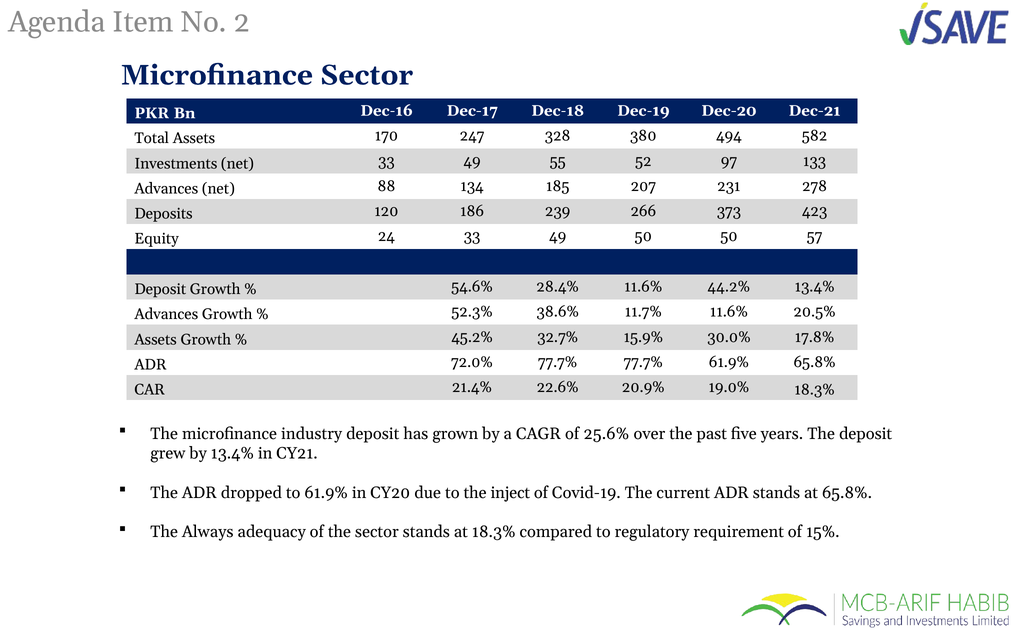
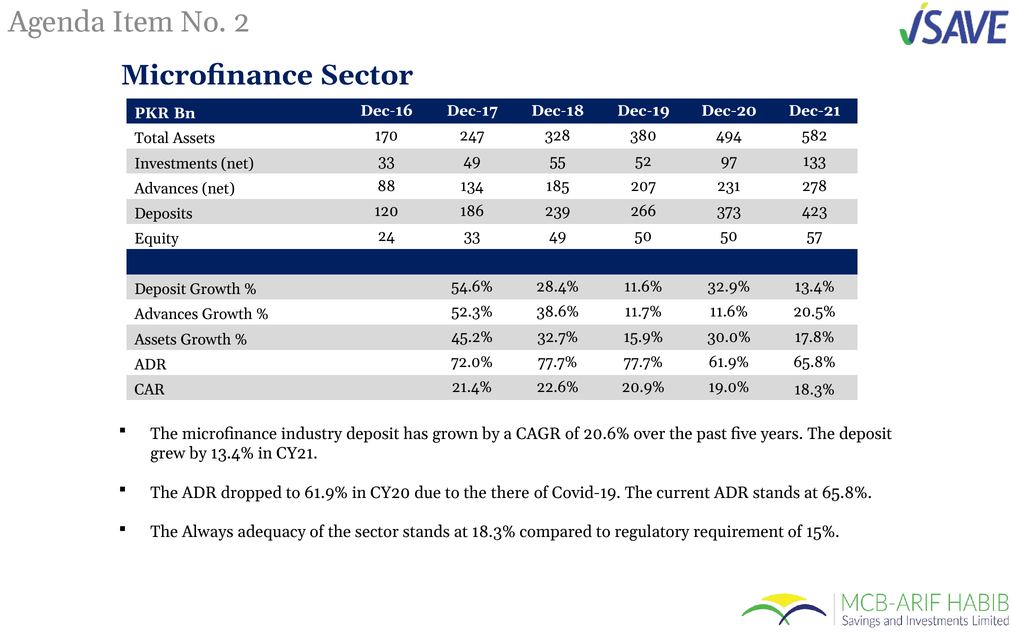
44.2%: 44.2% -> 32.9% (729, 287)
25.6%: 25.6% -> 20.6% (606, 434)
inject: inject -> there (510, 493)
